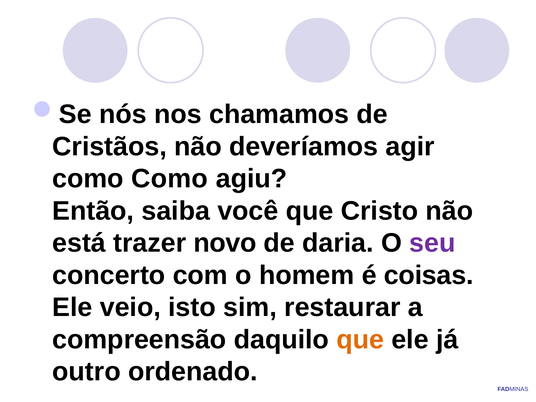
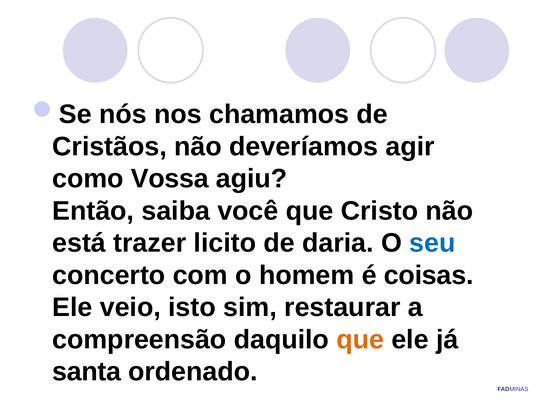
como Como: Como -> Vossa (170, 179)
novo: novo -> licito (225, 243)
seu colour: purple -> blue (432, 243)
outro: outro -> santa (87, 372)
